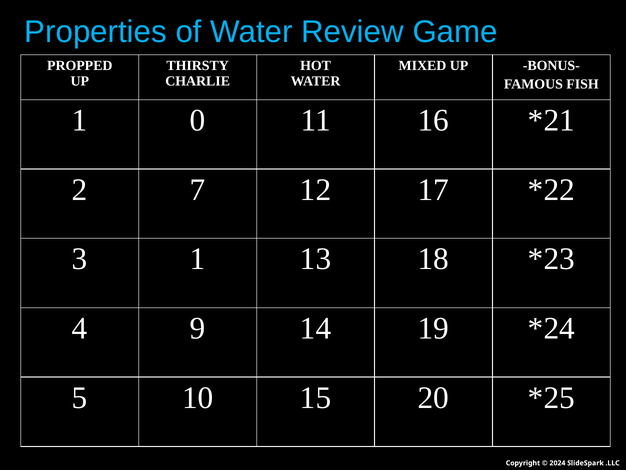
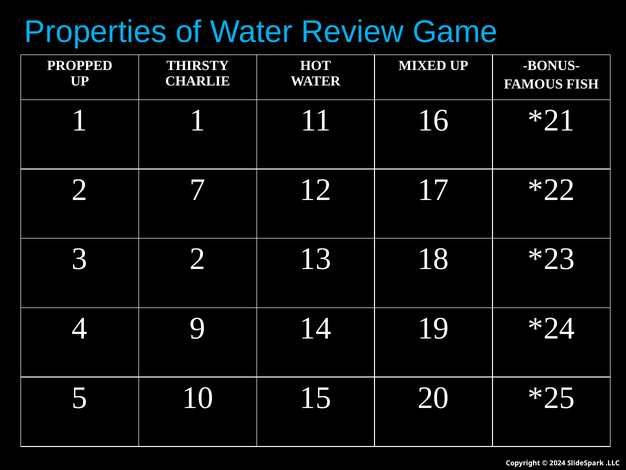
1 0: 0 -> 1 (198, 120)
3 1: 1 -> 2 (198, 259)
